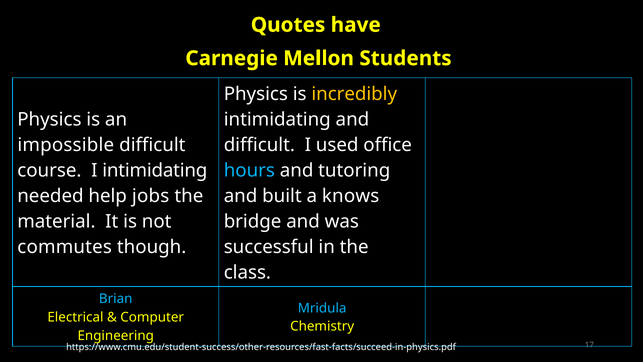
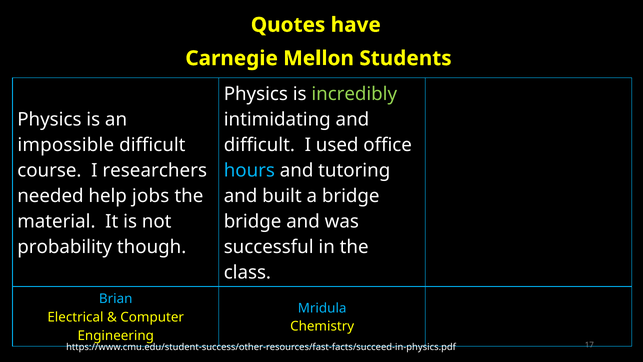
incredibly colour: yellow -> light green (354, 94)
I intimidating: intimidating -> researchers (155, 170)
a knows: knows -> bridge (351, 196)
commutes: commutes -> probability (65, 247)
